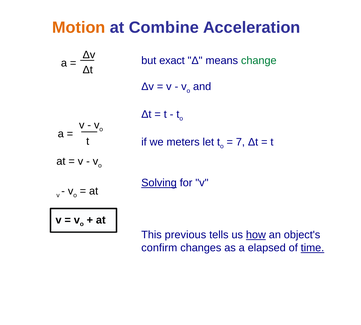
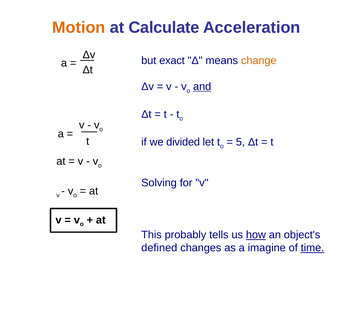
Combine: Combine -> Calculate (164, 27)
change colour: green -> orange (259, 61)
and underline: none -> present (202, 87)
meters: meters -> divided (183, 142)
7: 7 -> 5 (240, 142)
Solving underline: present -> none (159, 183)
previous: previous -> probably (185, 235)
confirm: confirm -> defined (159, 248)
elapsed: elapsed -> imagine (267, 248)
